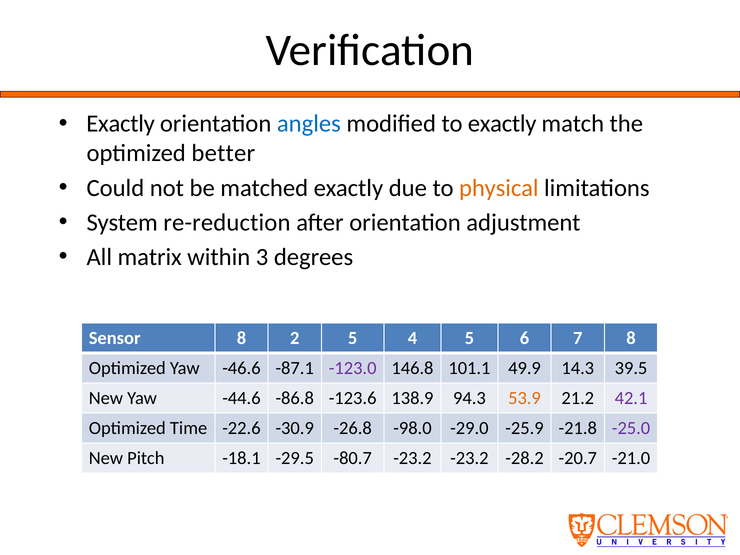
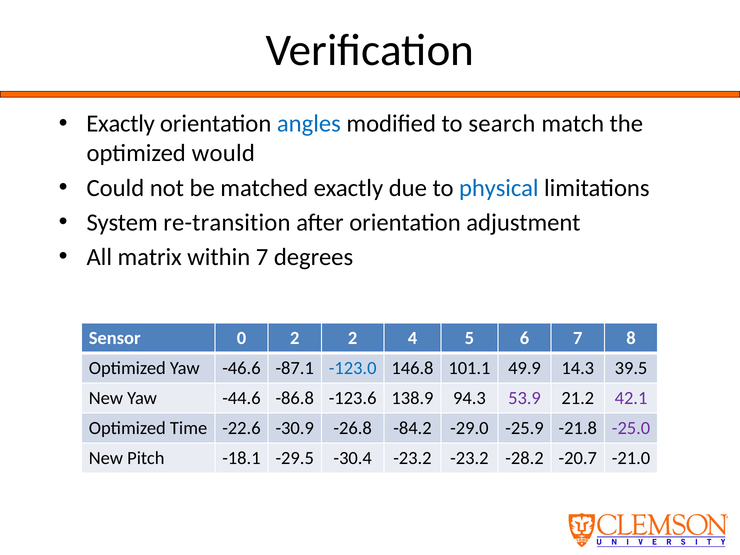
to exactly: exactly -> search (502, 124)
better: better -> would (223, 153)
physical colour: orange -> blue (499, 188)
re-reduction: re-reduction -> re-transition (227, 222)
within 3: 3 -> 7 (262, 257)
Sensor 8: 8 -> 0 (241, 338)
2 5: 5 -> 2 (353, 338)
-123.0 colour: purple -> blue (353, 368)
53.9 colour: orange -> purple (525, 398)
-98.0: -98.0 -> -84.2 (412, 428)
-80.7: -80.7 -> -30.4 (353, 458)
